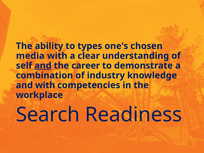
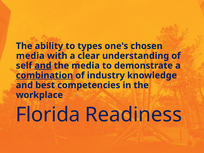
the career: career -> media (86, 66)
combination underline: none -> present (44, 75)
and with: with -> best (45, 85)
Search: Search -> Florida (48, 115)
